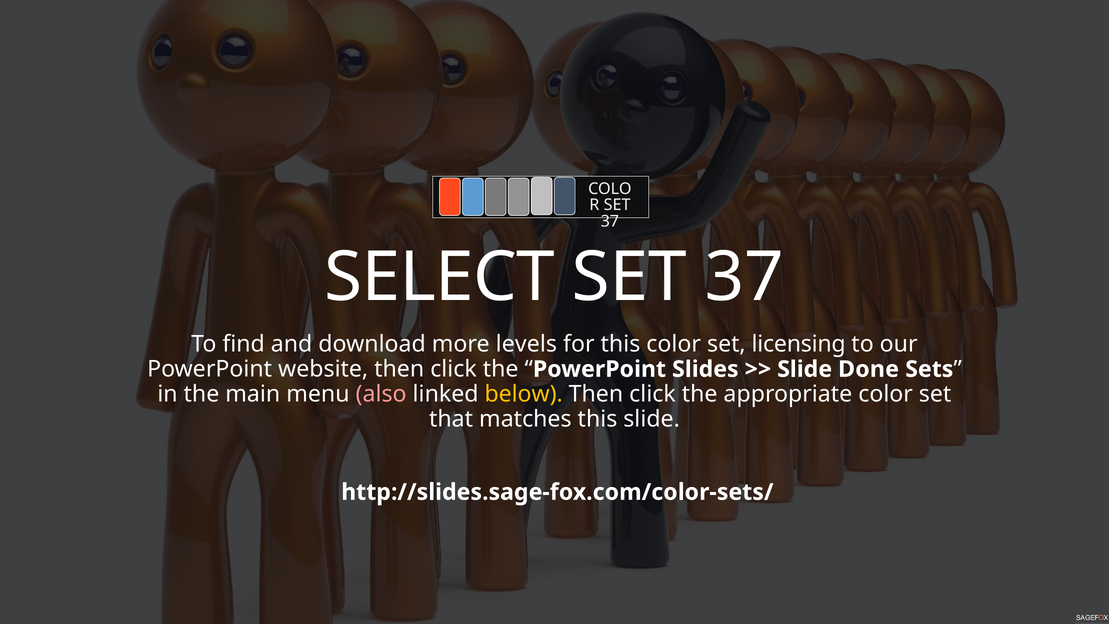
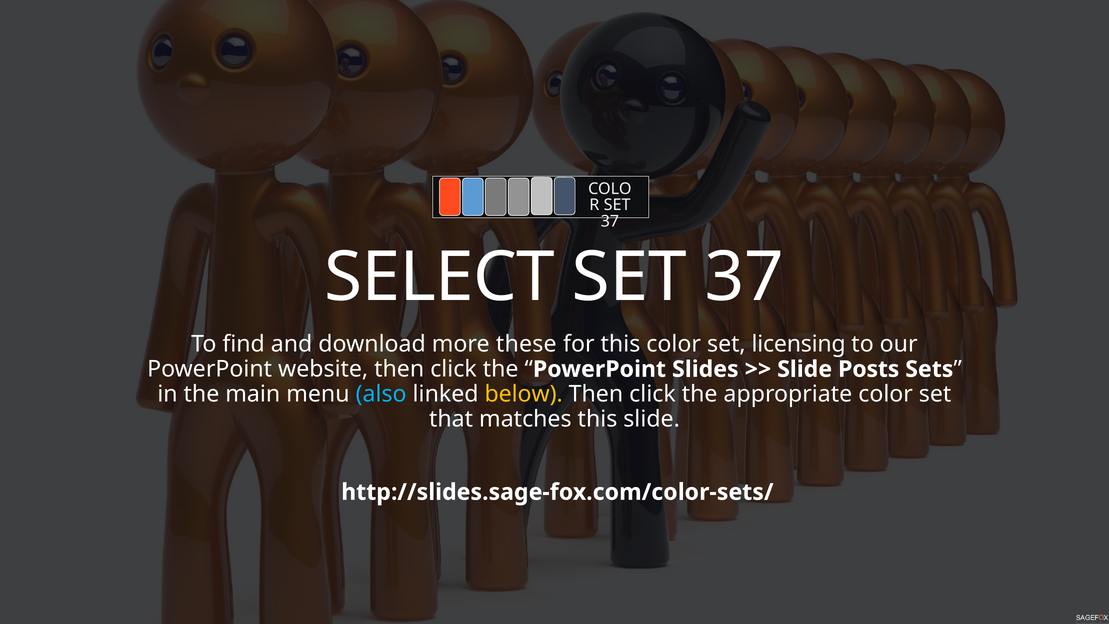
levels: levels -> these (526, 344)
Done: Done -> Posts (869, 369)
also colour: pink -> light blue (381, 394)
